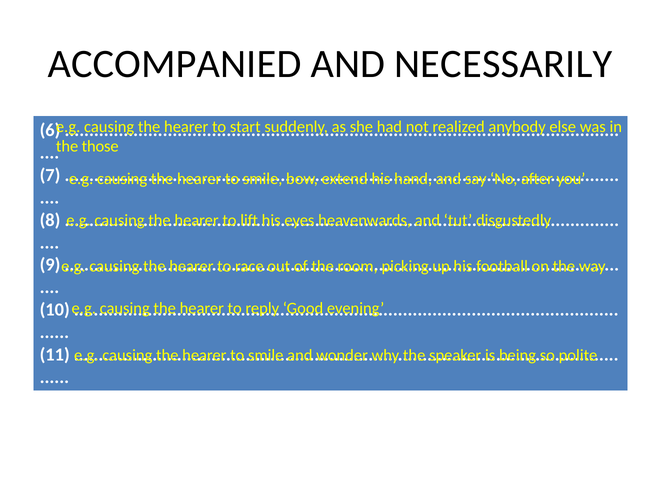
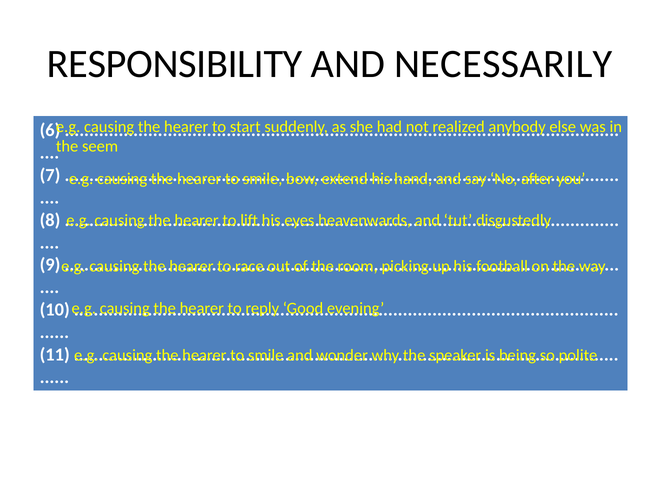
ACCOMPANIED: ACCOMPANIED -> RESPONSIBILITY (175, 64)
those: those -> seem (100, 147)
